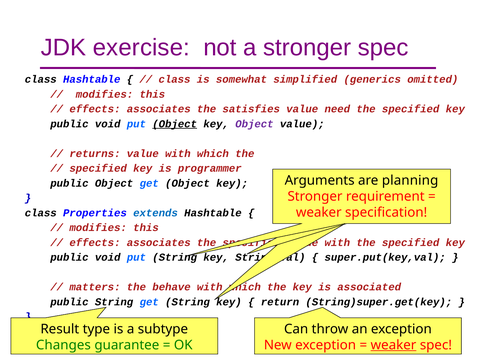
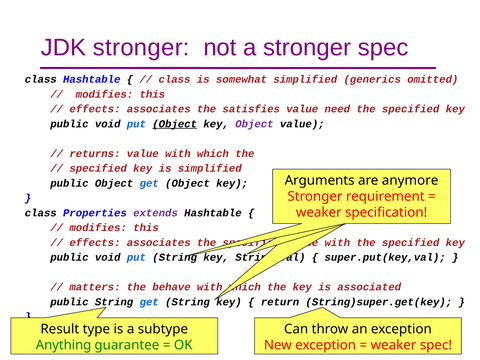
JDK exercise: exercise -> stronger (141, 48)
is programmer: programmer -> simplified (210, 168)
planning: planning -> anymore (410, 180)
extends colour: blue -> purple (156, 213)
Changes: Changes -> Anything (64, 345)
weaker underline: present -> none (393, 345)
